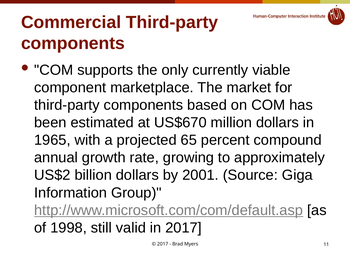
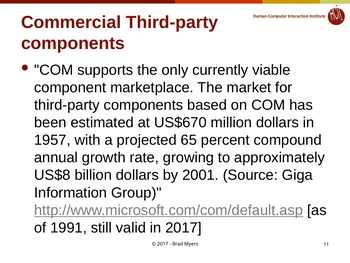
1965: 1965 -> 1957 (52, 140)
US$2: US$2 -> US$8 (52, 175)
1998: 1998 -> 1991 (69, 227)
